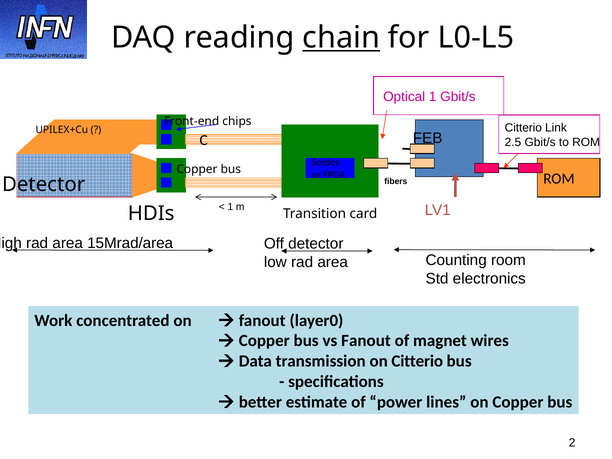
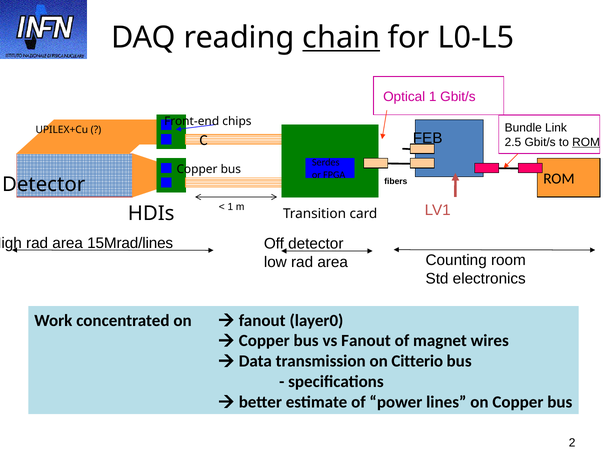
Citterio: Citterio -> Bundle (523, 128)
ROM underline: none -> present (586, 142)
15Mrad/area: 15Mrad/area -> 15Mrad/lines (130, 243)
